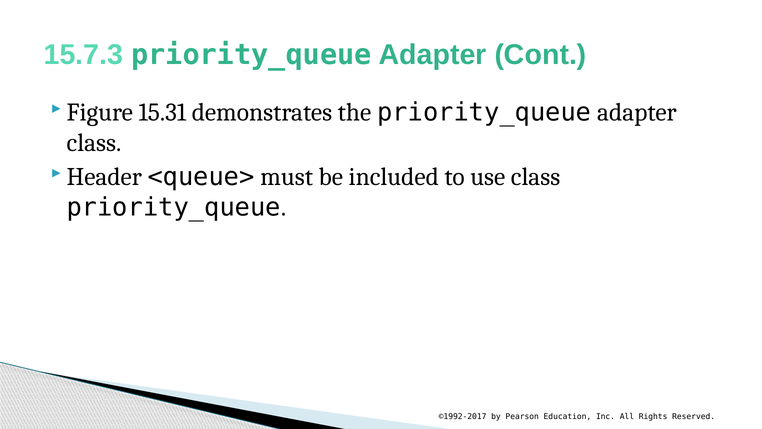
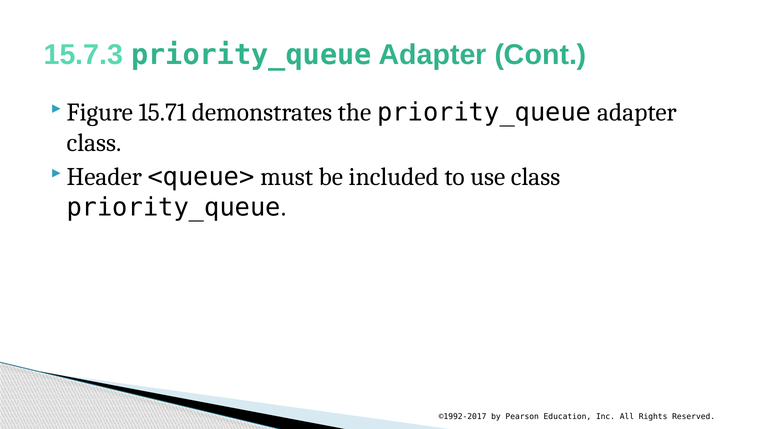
15.31: 15.31 -> 15.71 (162, 112)
